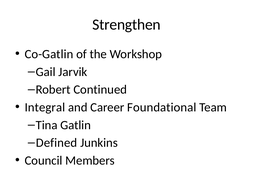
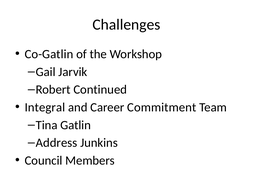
Strengthen: Strengthen -> Challenges (126, 24)
Foundational: Foundational -> Commitment (162, 107)
Defined: Defined -> Address (57, 143)
